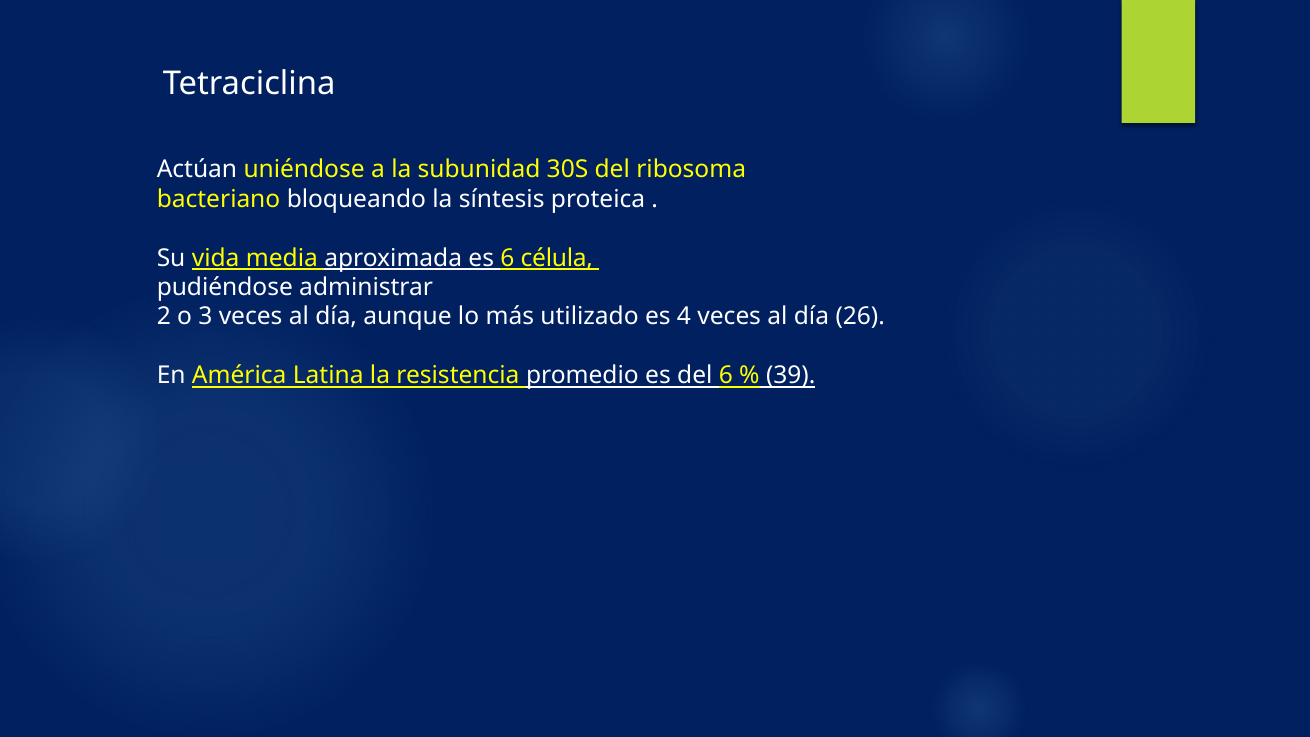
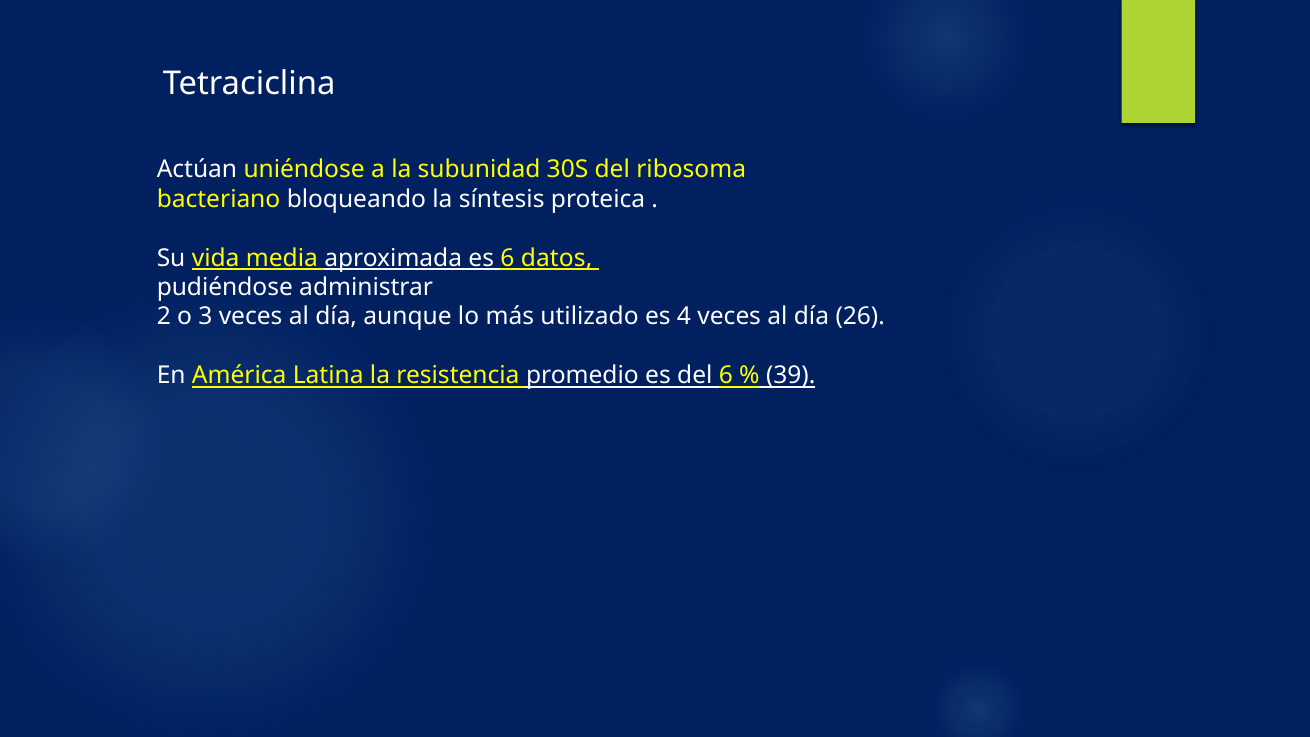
célula: célula -> datos (557, 258)
